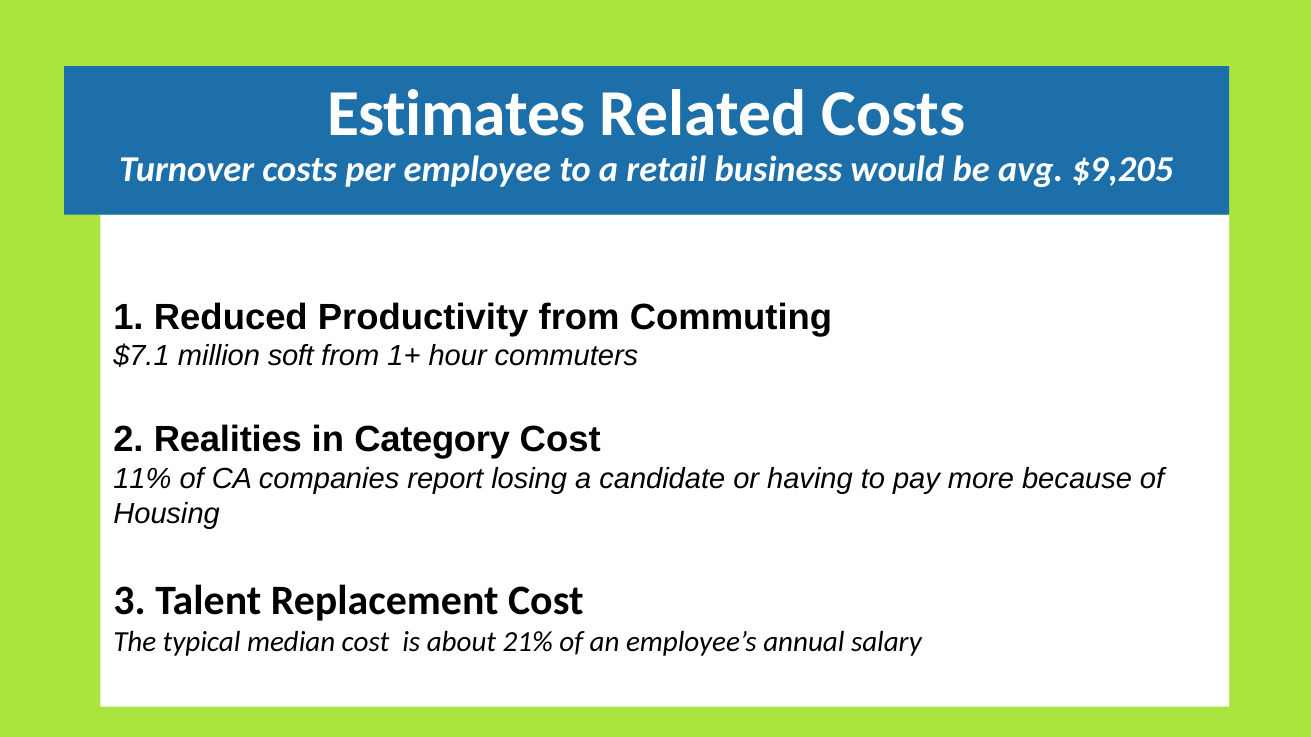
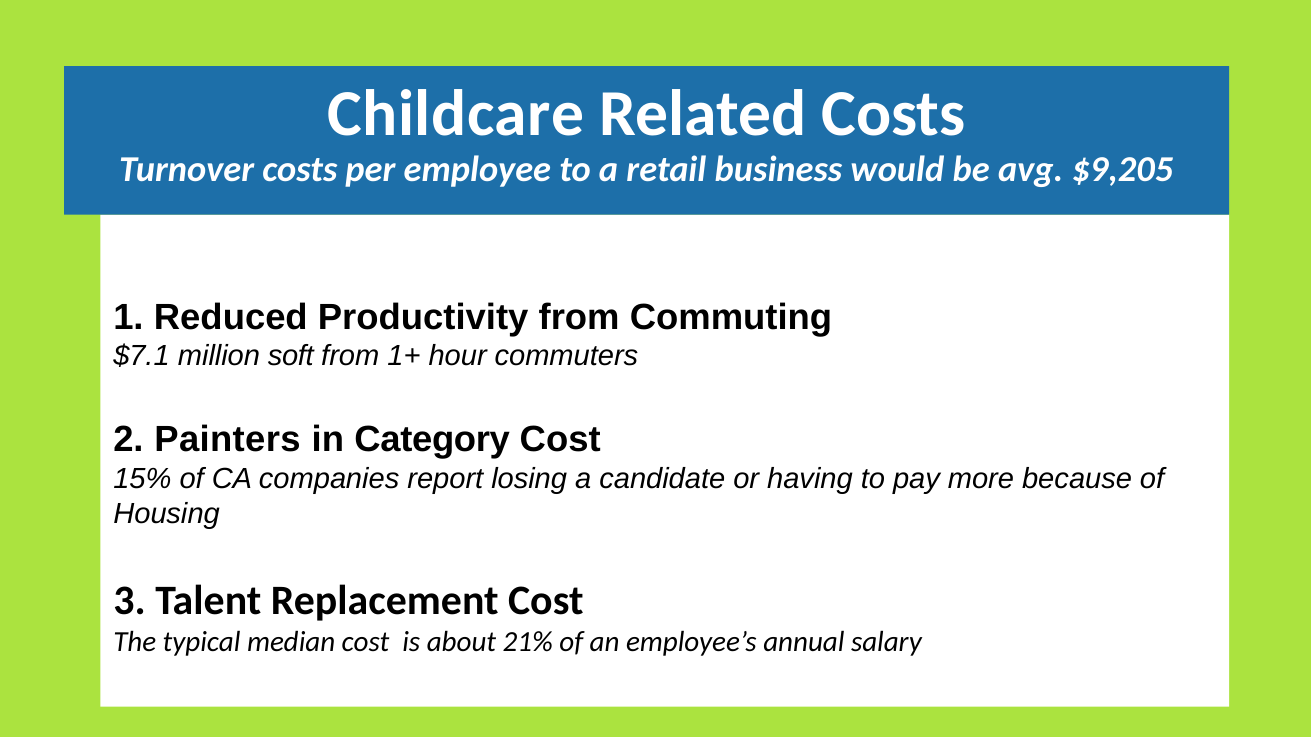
Estimates: Estimates -> Childcare (456, 114)
Realities: Realities -> Painters (228, 440)
11%: 11% -> 15% (142, 479)
